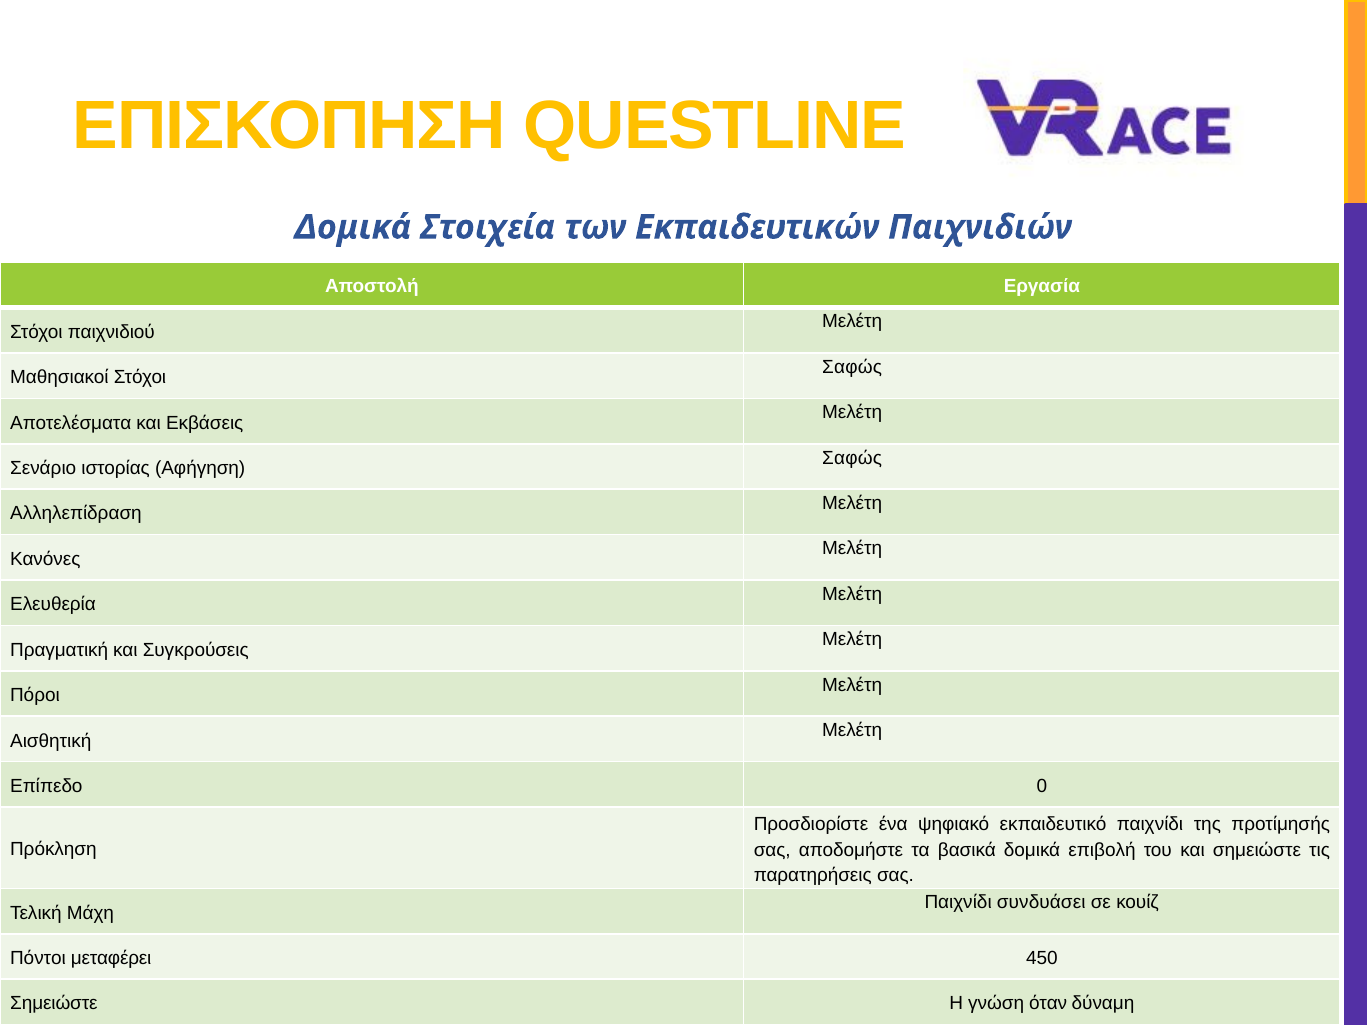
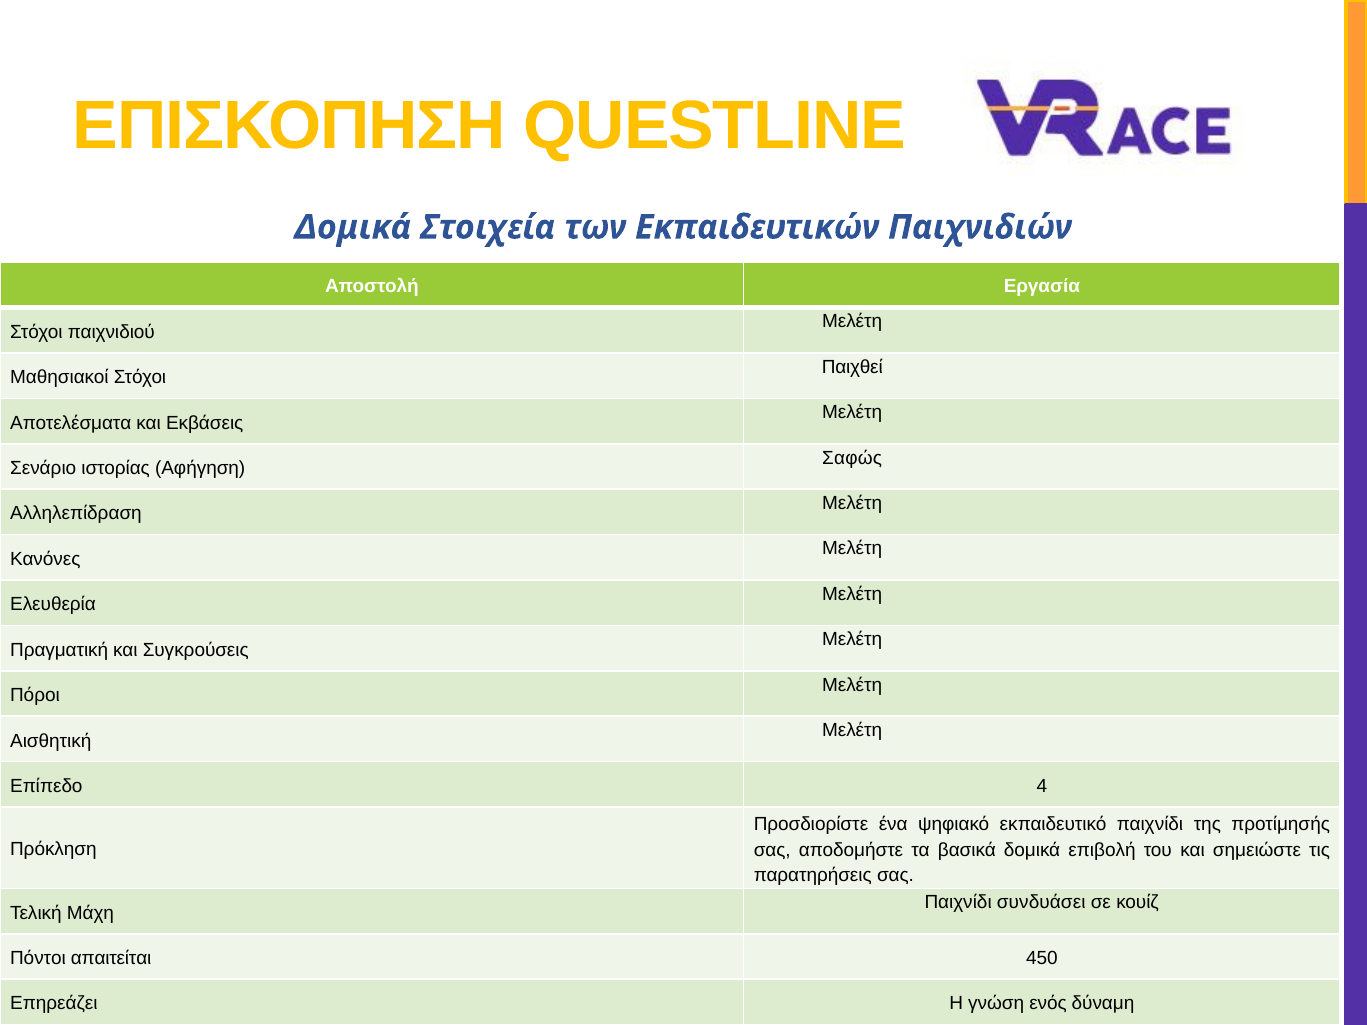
Σαφώς: Σαφώς -> Παιχθεί (852, 367)
0: 0 -> 4 (1042, 786)
μεταφέρει: μεταφέρει -> απαιτείται (111, 958)
Σημειώστε: Σημειώστε -> Επηρεάζει (54, 1004)
όταν: όταν -> ενός (1048, 1004)
